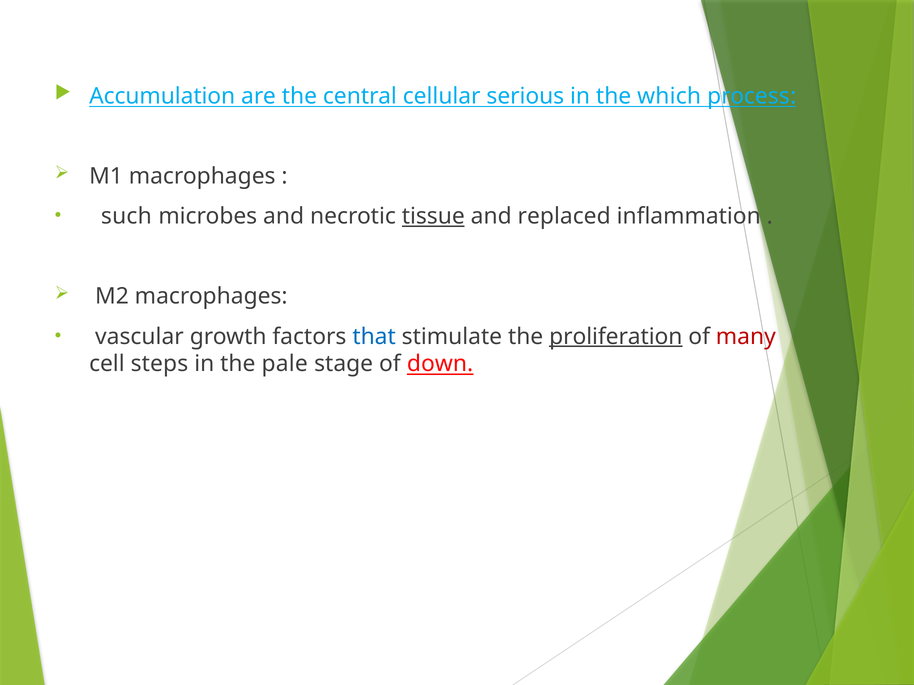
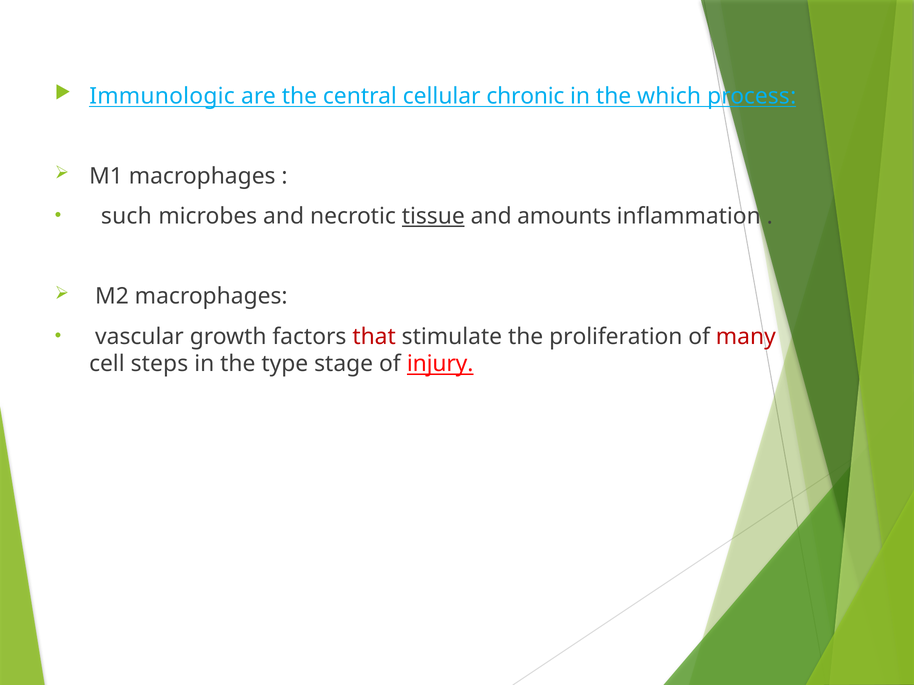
Accumulation: Accumulation -> Immunologic (162, 96)
serious: serious -> chronic (525, 96)
replaced: replaced -> amounts (564, 216)
that colour: blue -> red (374, 337)
proliferation underline: present -> none (616, 337)
pale: pale -> type (285, 364)
down: down -> injury (440, 364)
